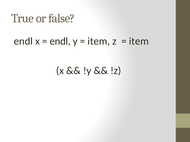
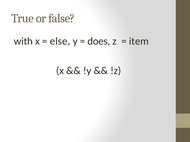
endl: endl -> with (23, 41)
endl: endl -> else (60, 41)
item: item -> does (99, 41)
